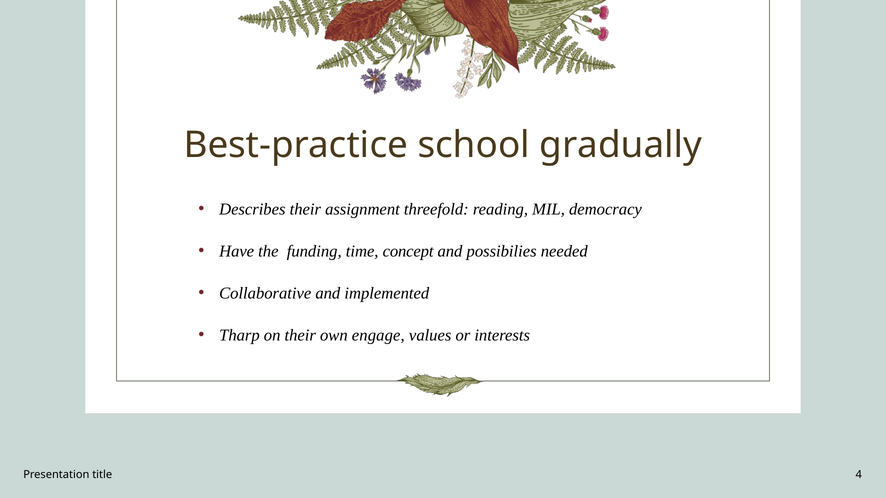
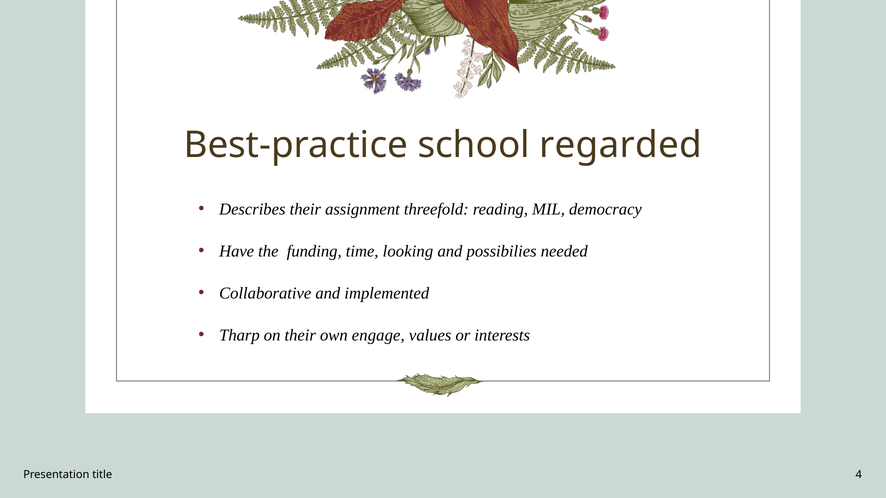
gradually: gradually -> regarded (621, 145)
concept: concept -> looking (408, 251)
